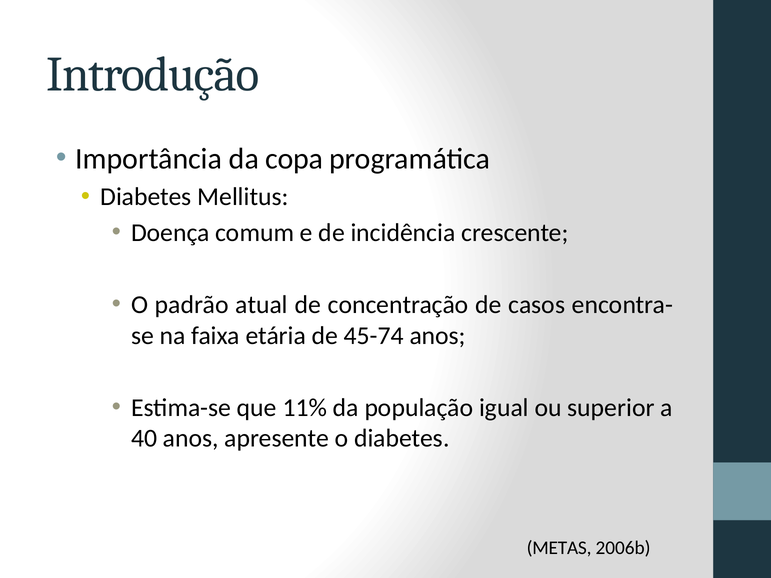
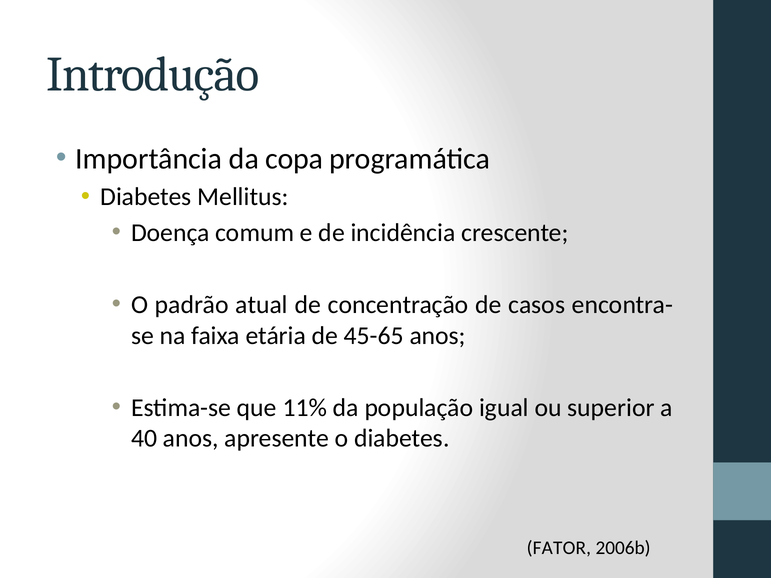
45-74: 45-74 -> 45-65 (374, 336)
METAS: METAS -> FATOR (559, 548)
